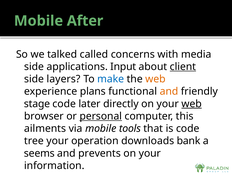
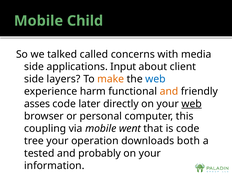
After: After -> Child (85, 21)
client underline: present -> none (183, 67)
make colour: blue -> orange (111, 79)
web colour: orange -> blue (155, 79)
plans: plans -> harm (93, 91)
stage: stage -> asses (37, 104)
personal underline: present -> none (101, 116)
ailments: ailments -> coupling (45, 129)
tools: tools -> went (130, 129)
bank: bank -> both (188, 141)
seems: seems -> tested (39, 153)
prevents: prevents -> probably (100, 153)
